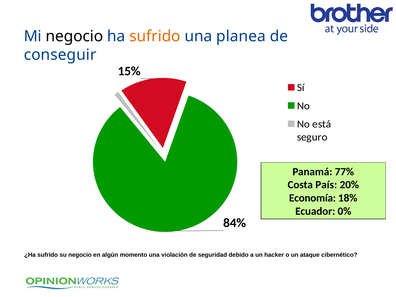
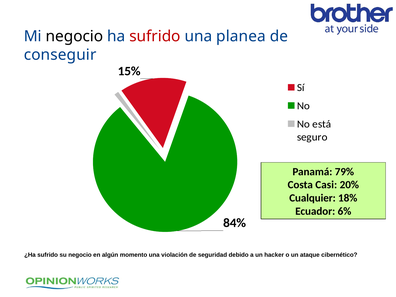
sufrido colour: orange -> red (155, 36)
77%: 77% -> 79% (344, 172)
País: País -> Casi (326, 185)
Economía: Economía -> Cualquier (312, 198)
0%: 0% -> 6% (344, 211)
